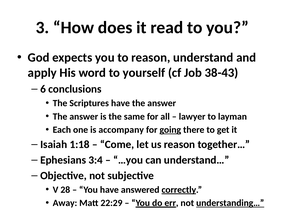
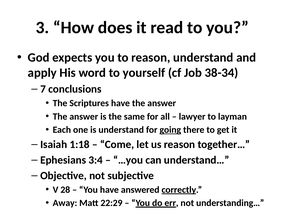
38-43: 38-43 -> 38-34 (222, 73)
6: 6 -> 7 (43, 89)
is accompany: accompany -> understand (121, 130)
understanding… underline: present -> none (230, 203)
